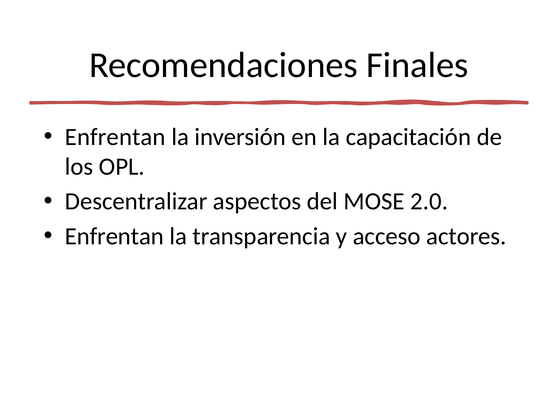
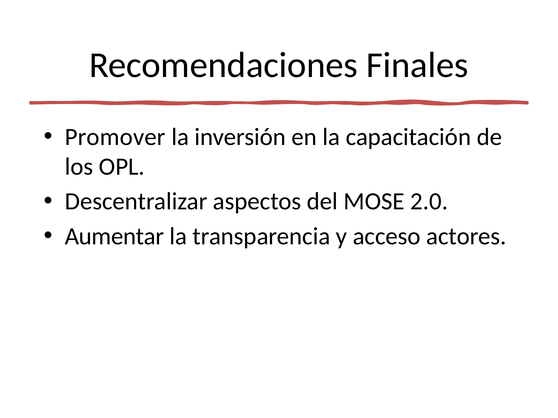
Enfrentan: Enfrentan -> Promover (115, 137)
Enfrentan: Enfrentan -> Aumentar (114, 236)
